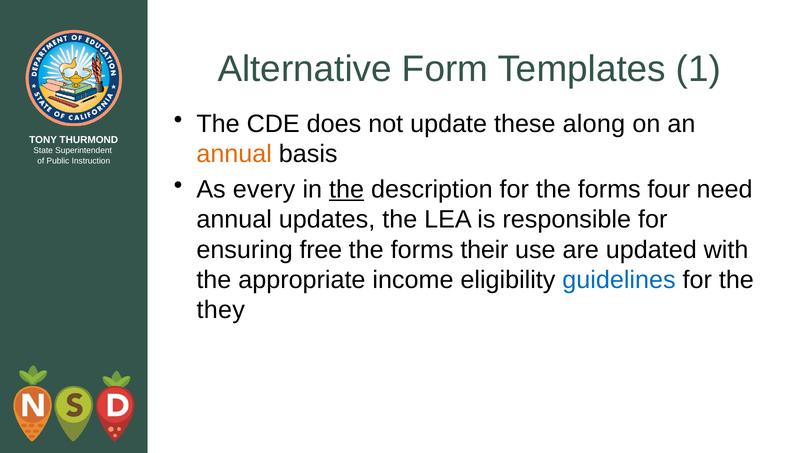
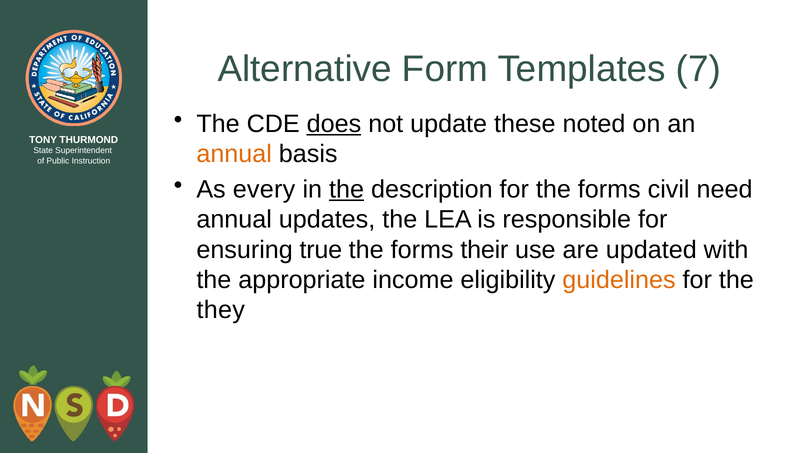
1: 1 -> 7 (698, 69)
does underline: none -> present (334, 124)
along: along -> noted (594, 124)
four: four -> civil (669, 189)
free: free -> true (321, 250)
guidelines colour: blue -> orange (619, 280)
